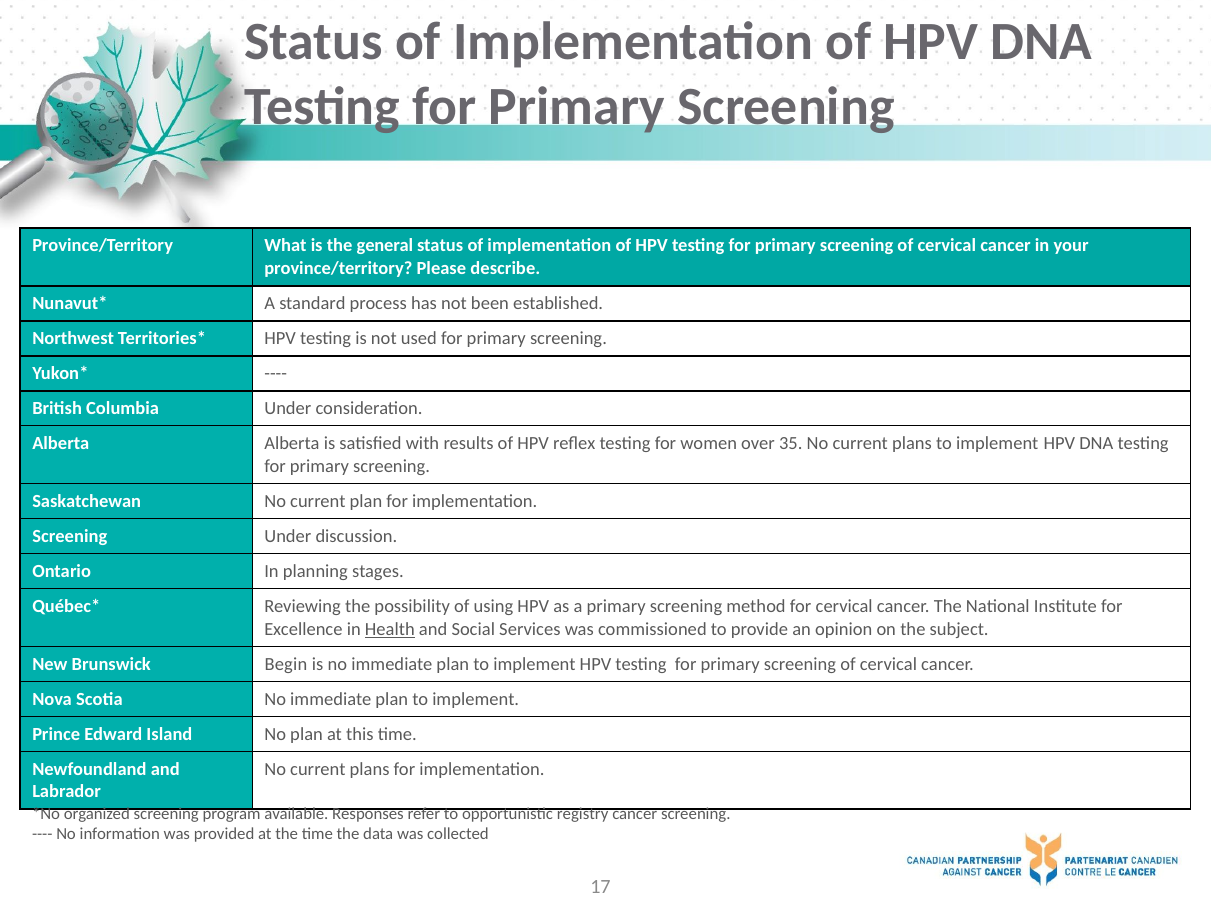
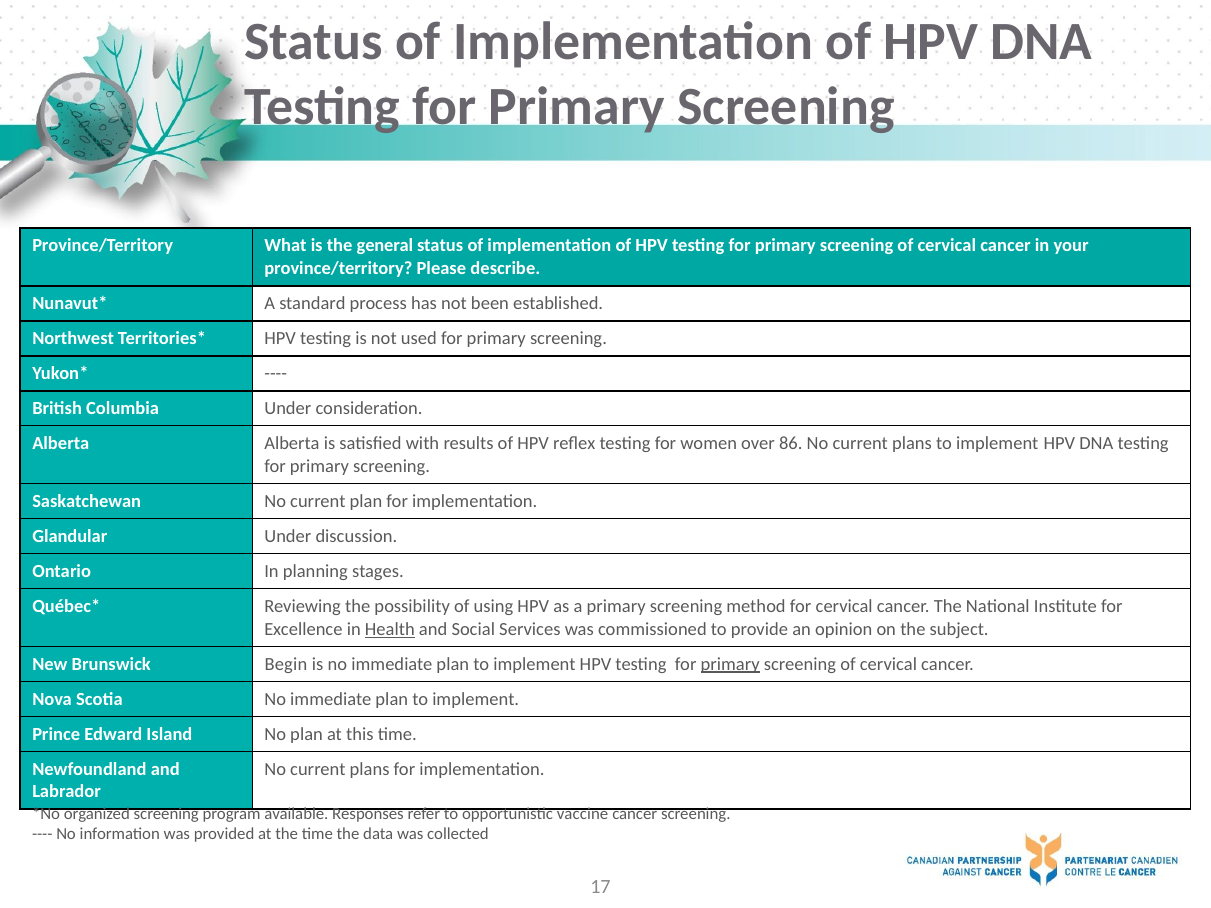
35: 35 -> 86 (791, 444)
Screening: Screening -> Glandular (70, 536)
primary underline: none -> present (730, 664)
registry: registry -> vaccine (583, 814)
